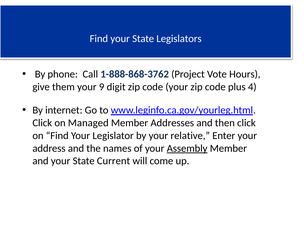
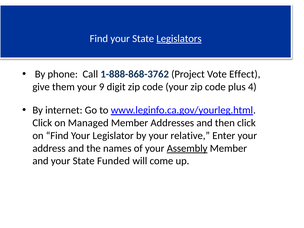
Legislators underline: none -> present (179, 39)
Hours: Hours -> Effect (245, 74)
Current: Current -> Funded (113, 161)
